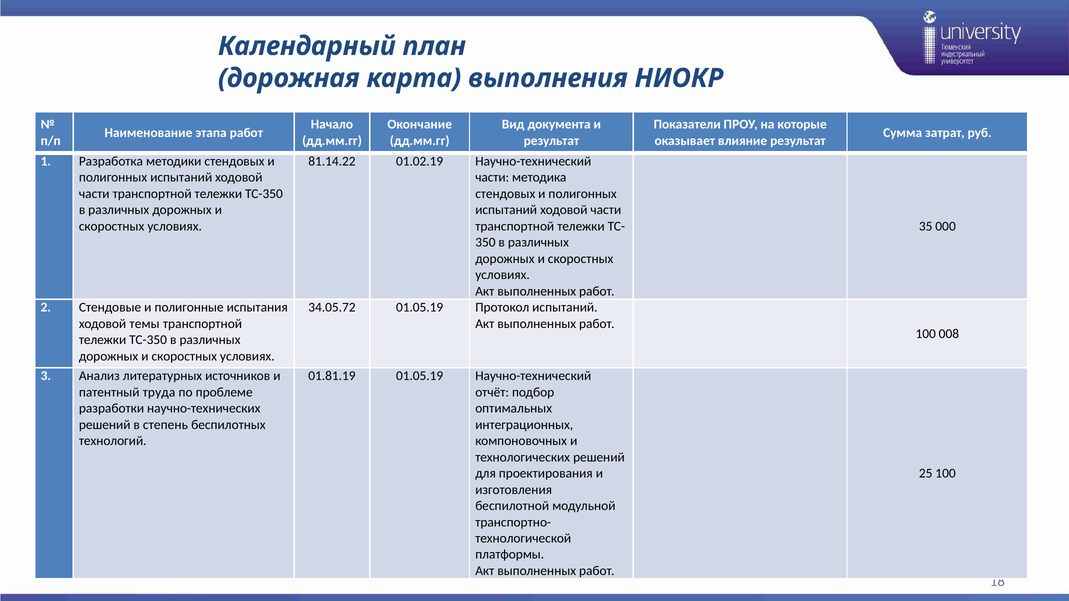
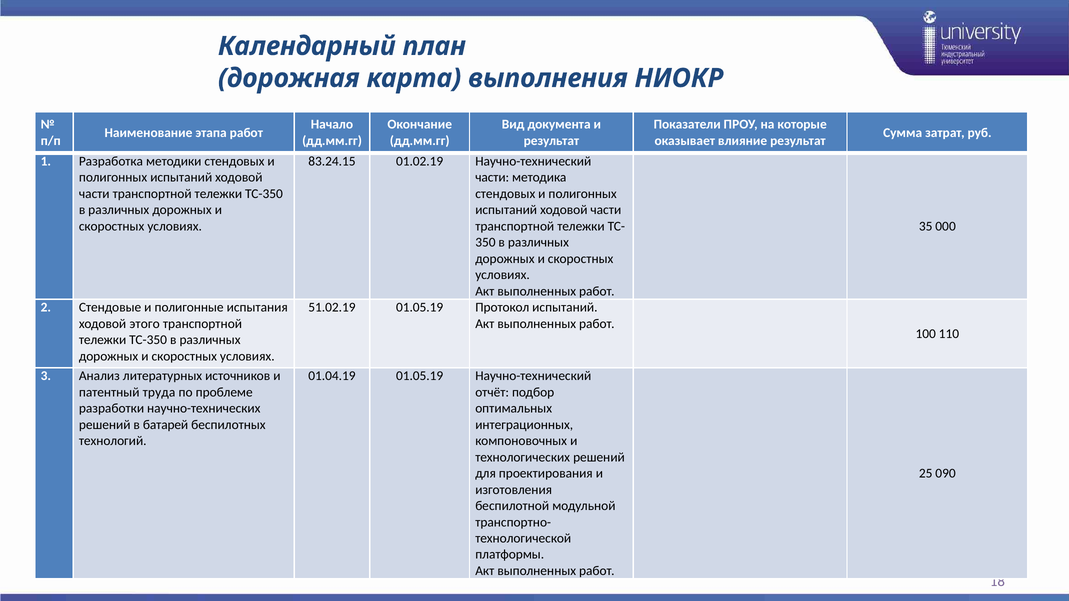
81.14.22: 81.14.22 -> 83.24.15 (332, 161)
34.05.72: 34.05.72 -> 51.02.19 (332, 308)
темы: темы -> этого (145, 324)
008: 008 -> 110 (949, 334)
01.81.19: 01.81.19 -> 01.04.19 (332, 376)
степень: степень -> батарей (166, 425)
25 100: 100 -> 090 (946, 474)
